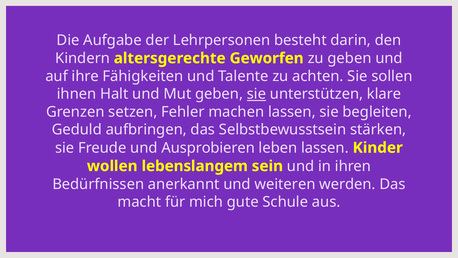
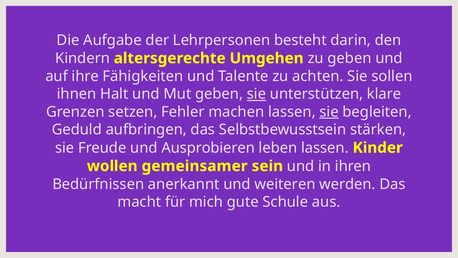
Geworfen: Geworfen -> Umgehen (267, 58)
sie underline: none -> present (329, 112)
lebenslangem: lebenslangem -> gemeinsamer (195, 166)
